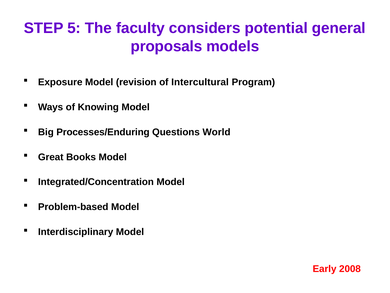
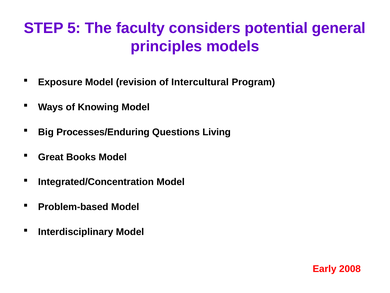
proposals: proposals -> principles (166, 46)
World: World -> Living (217, 132)
